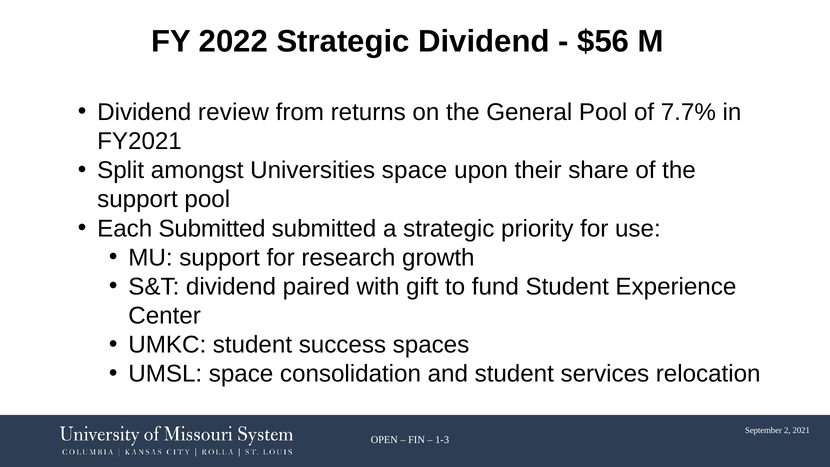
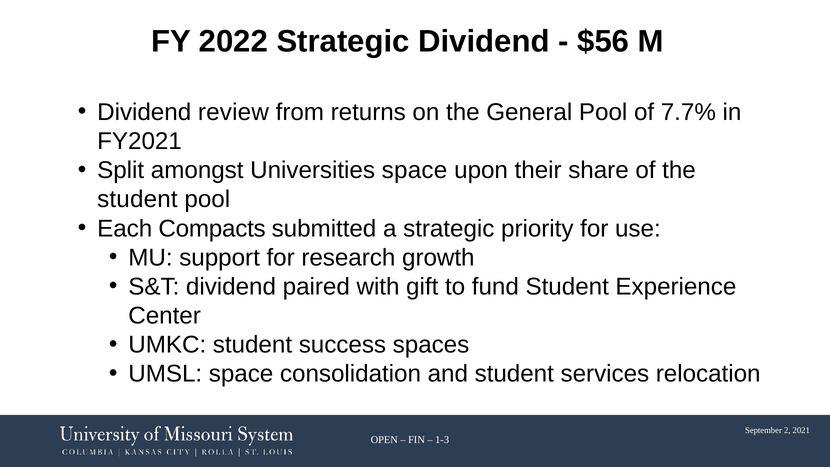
support: support -> student (137, 199)
Each Submitted: Submitted -> Compacts (212, 228)
